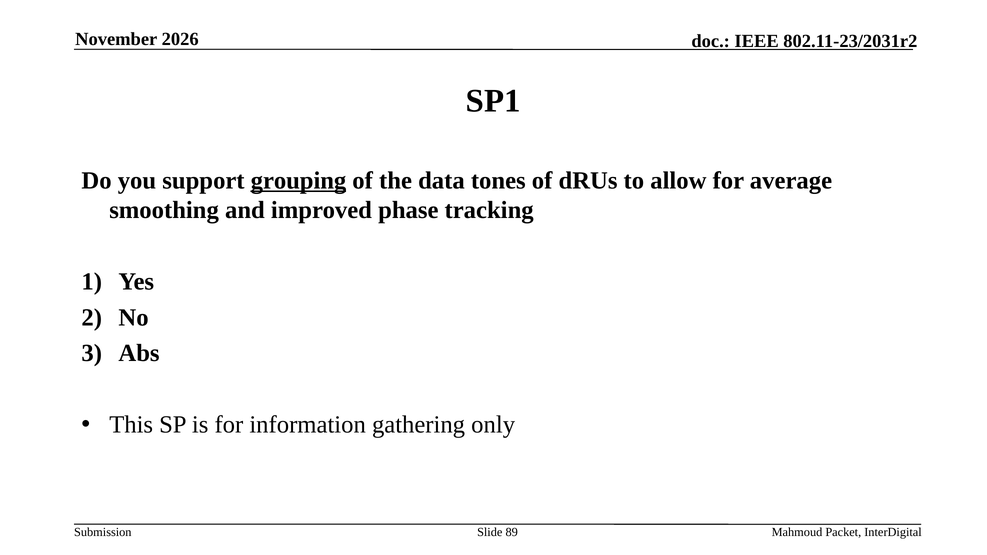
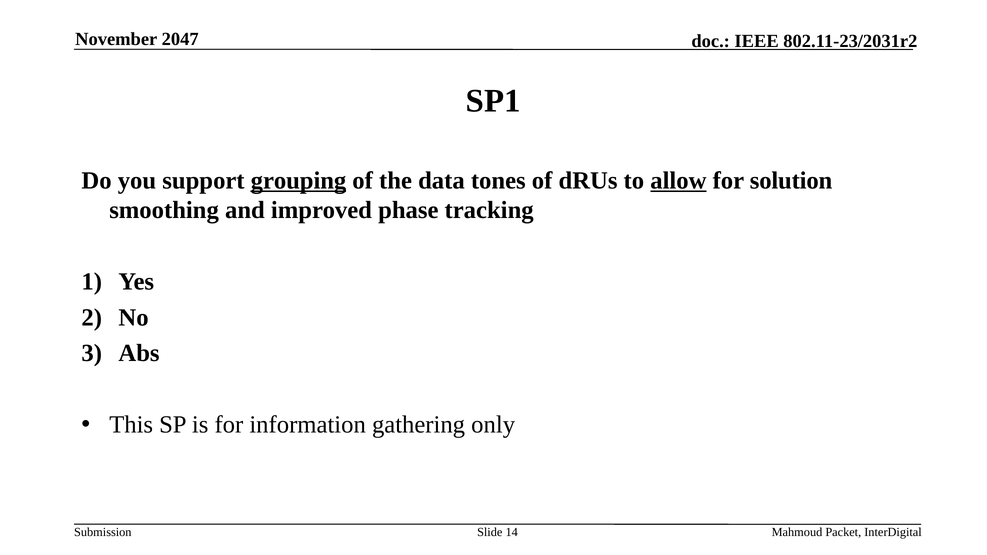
2026: 2026 -> 2047 (180, 39)
allow underline: none -> present (678, 181)
average: average -> solution (791, 181)
89: 89 -> 14 (512, 532)
